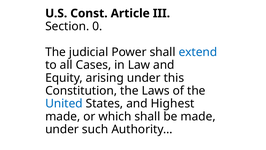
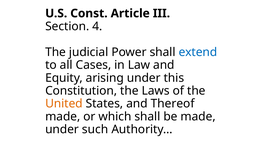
0: 0 -> 4 (97, 26)
United colour: blue -> orange (64, 103)
Highest: Highest -> Thereof (173, 103)
